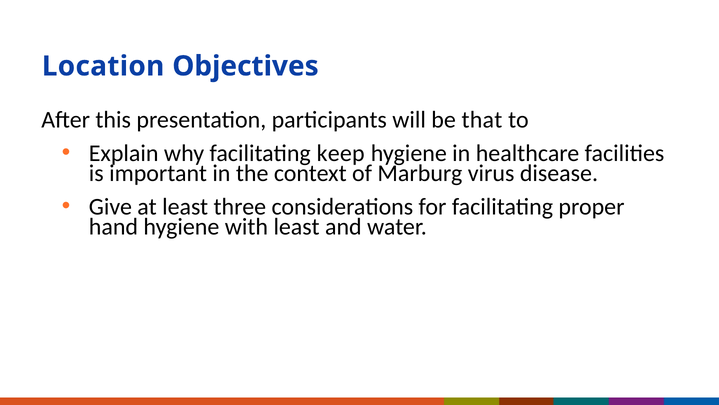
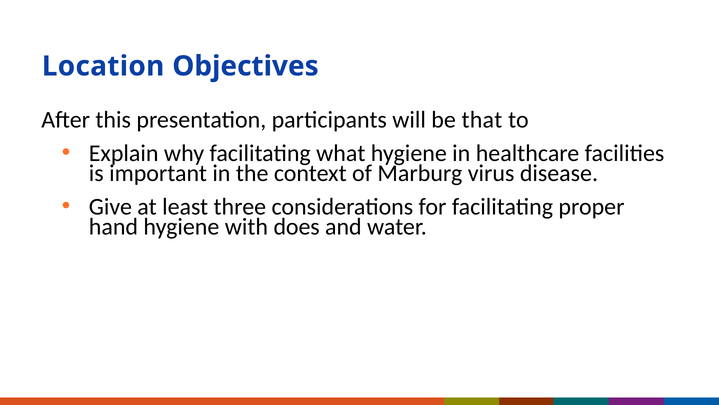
keep: keep -> what (341, 153)
with least: least -> does (297, 226)
